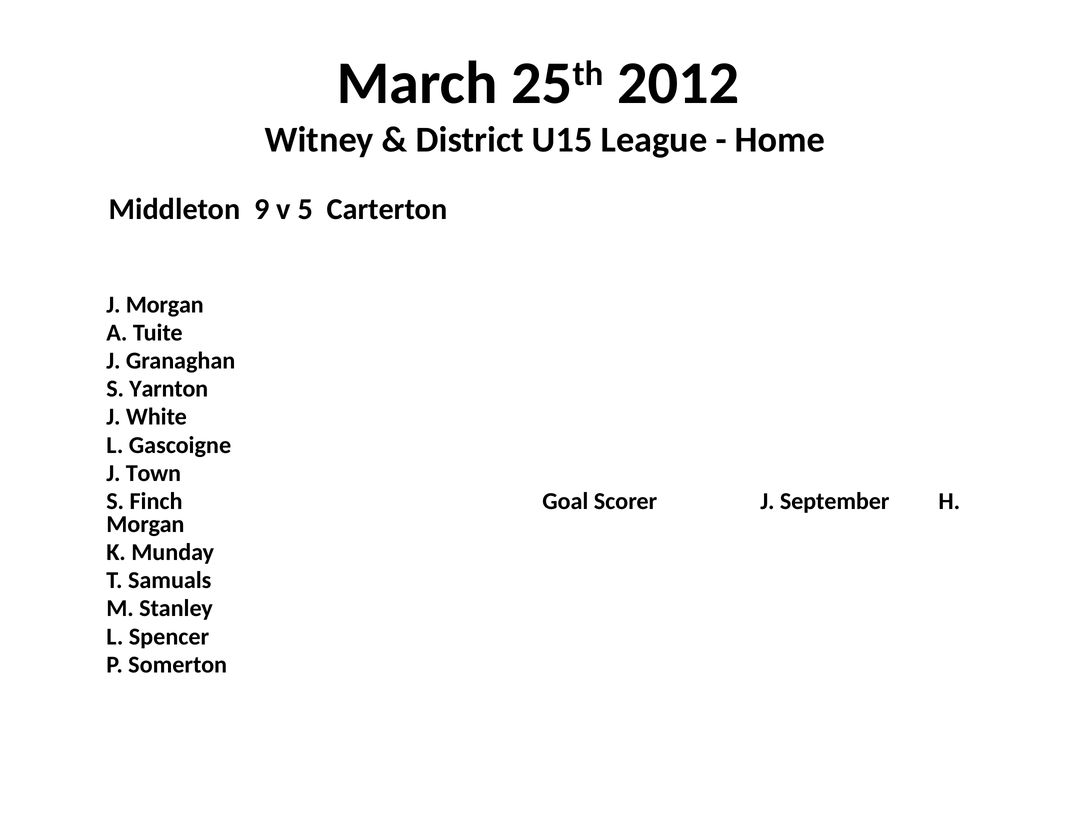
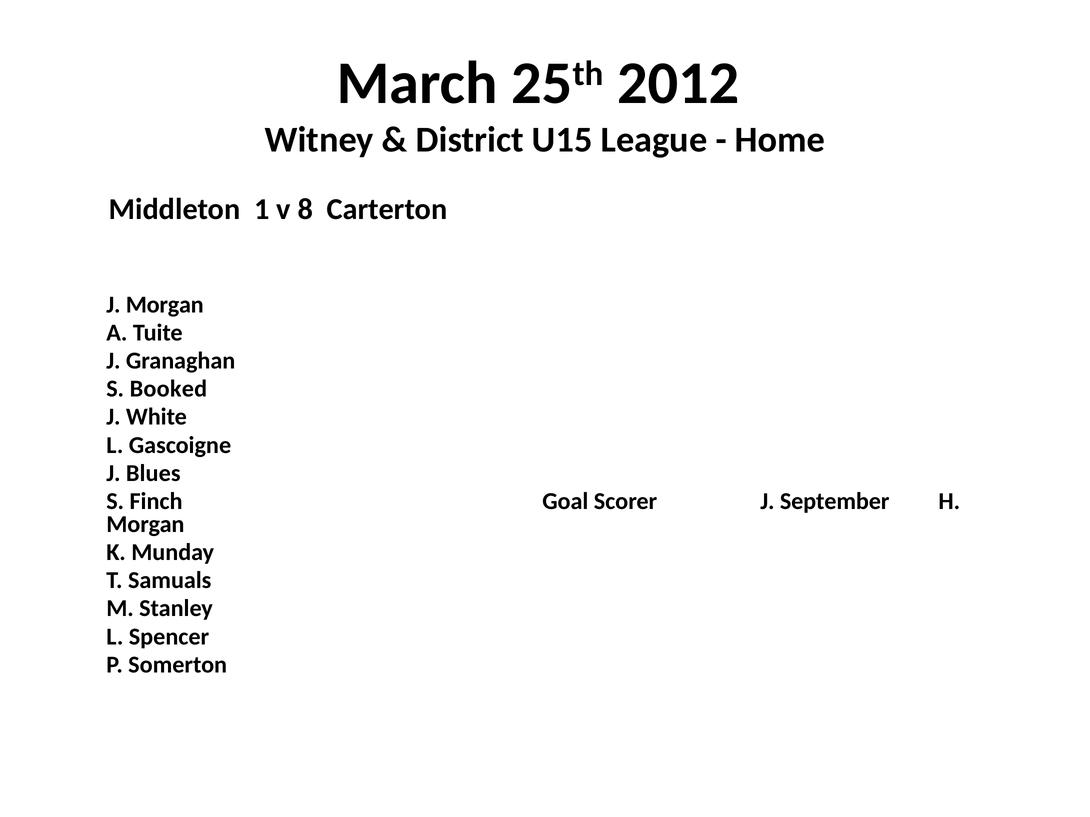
9: 9 -> 1 (262, 210)
5: 5 -> 8 (305, 210)
Yarnton: Yarnton -> Booked (168, 389)
Town: Town -> Blues (153, 473)
